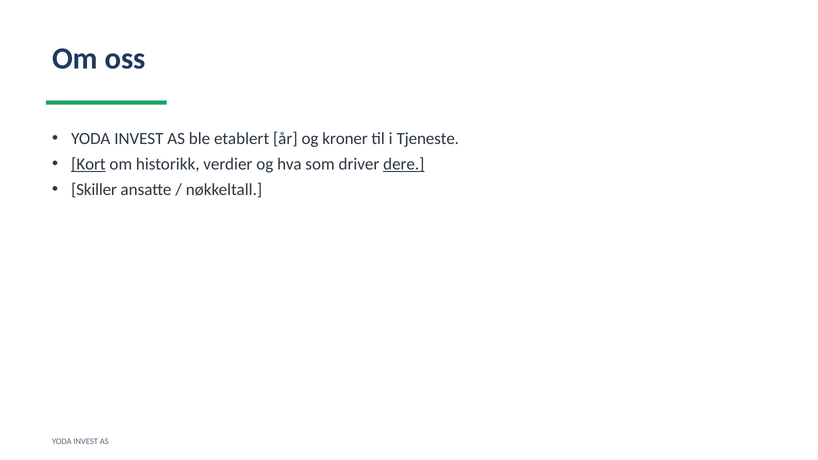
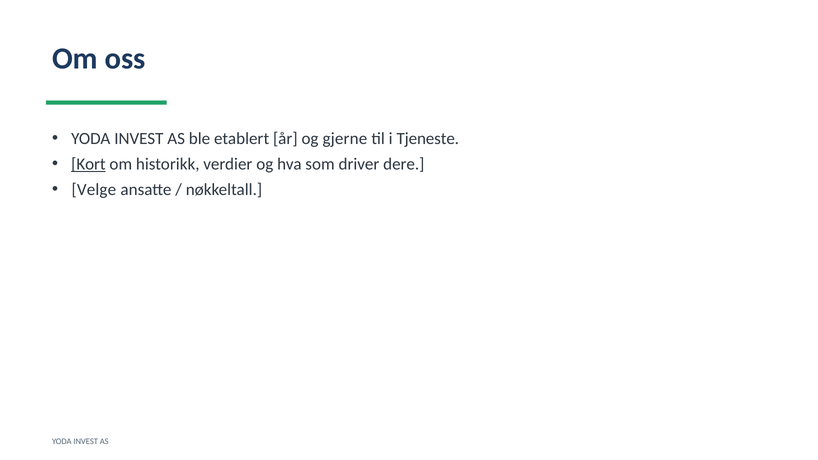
kroner: kroner -> gjerne (345, 139)
dere underline: present -> none (404, 164)
Skiller: Skiller -> Velge (94, 190)
